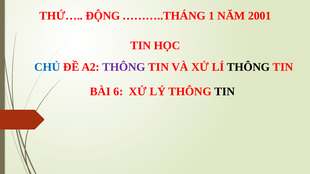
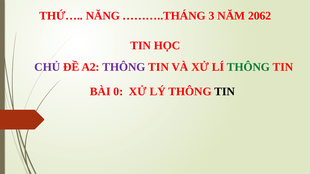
ĐỘNG: ĐỘNG -> NĂNG (103, 16)
1: 1 -> 3 (212, 16)
2001: 2001 -> 2062 (260, 16)
CHỦ colour: blue -> purple (47, 67)
THÔNG colour: black -> green (248, 67)
6: 6 -> 0 (118, 92)
